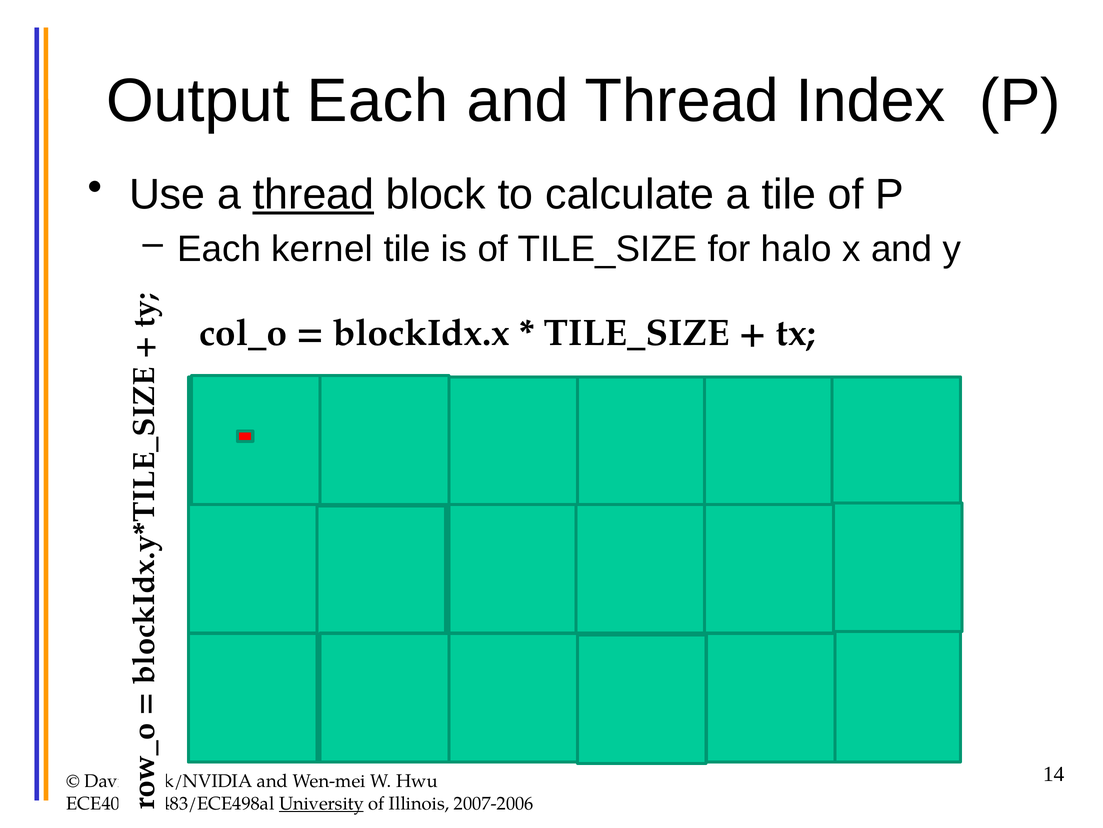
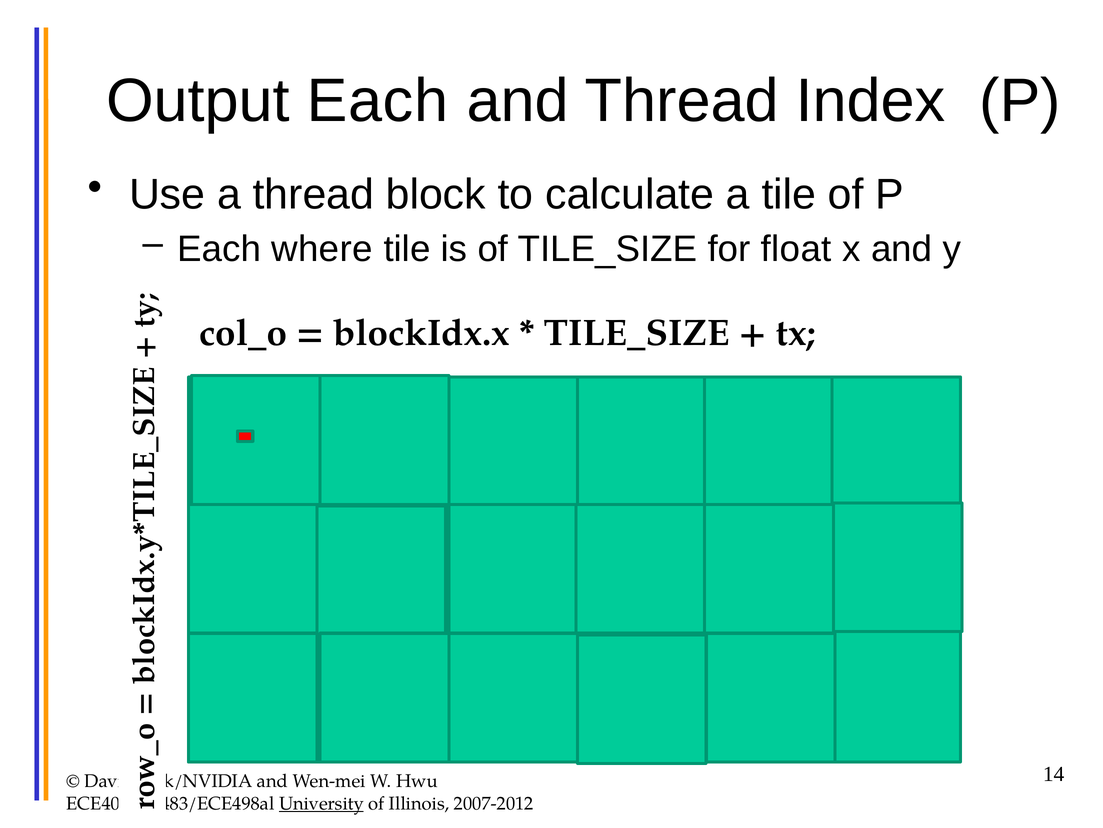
thread underline: present -> none (313, 194)
kernel: kernel -> where (322, 249)
halo: halo -> float (796, 249)
2007-2006: 2007-2006 -> 2007-2012 (494, 803)
